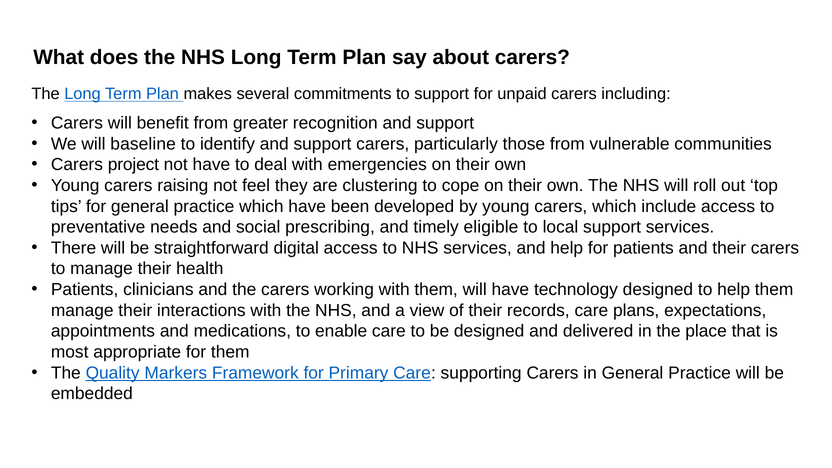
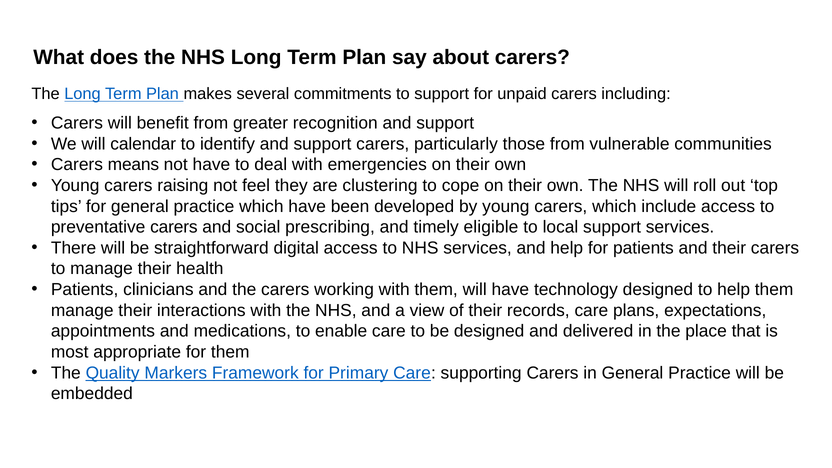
baseline: baseline -> calendar (143, 144)
project: project -> means (133, 165)
preventative needs: needs -> carers (174, 227)
